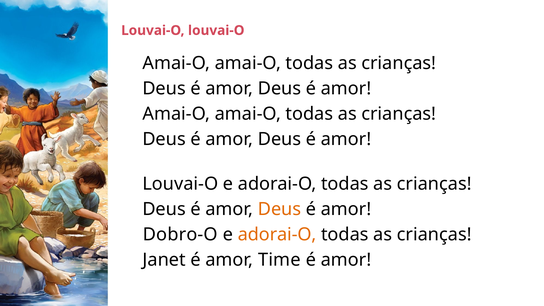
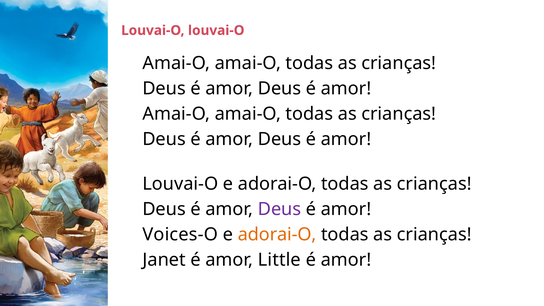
Deus colour: orange -> purple (279, 209)
Dobro-O: Dobro-O -> Voices-O (180, 234)
Time: Time -> Little (279, 260)
